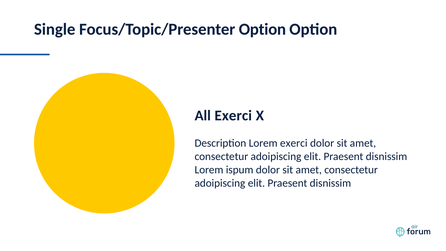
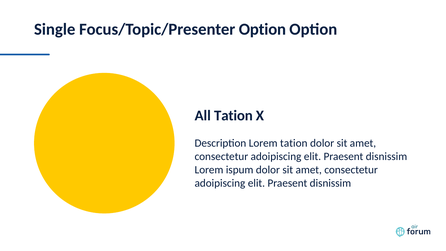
All Exerci: Exerci -> Tation (233, 116)
Lorem exerci: exerci -> tation (294, 143)
